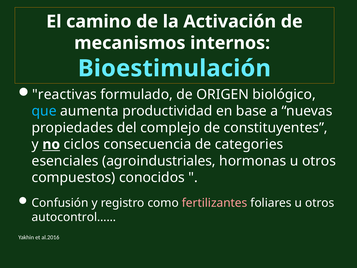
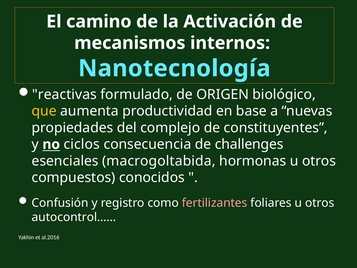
Bioestimulación: Bioestimulación -> Nanotecnología (174, 68)
que colour: light blue -> yellow (44, 111)
categories: categories -> challenges (249, 144)
agroindustriales: agroindustriales -> macrogoltabida (159, 161)
